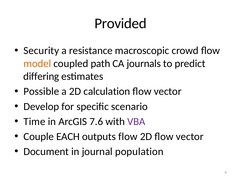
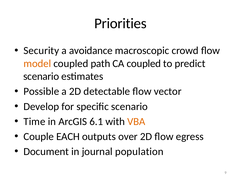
Provided: Provided -> Priorities (121, 23)
resistance: resistance -> avoidance (91, 51)
CA journals: journals -> coupled (144, 63)
differing: differing -> scenario (41, 76)
calculation: calculation -> detectable (107, 91)
7.6: 7.6 -> 6.1 (96, 121)
VBA colour: purple -> orange (136, 121)
outputs flow: flow -> over (128, 136)
2D flow vector: vector -> egress (190, 136)
